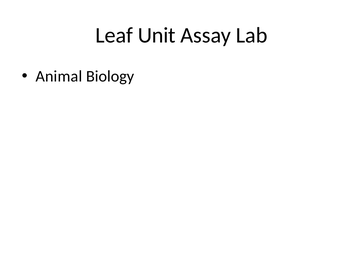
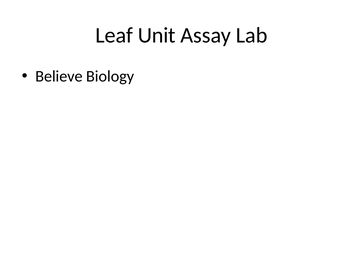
Animal: Animal -> Believe (59, 76)
